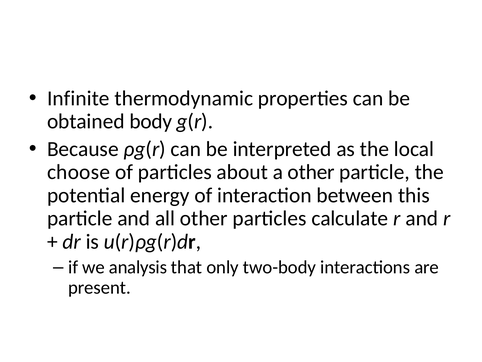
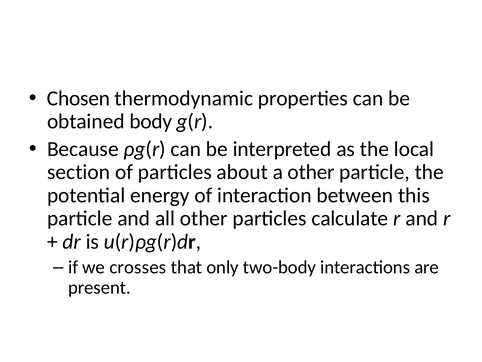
Infinite: Infinite -> Chosen (78, 98)
choose: choose -> section (79, 172)
analysis: analysis -> crosses (138, 267)
